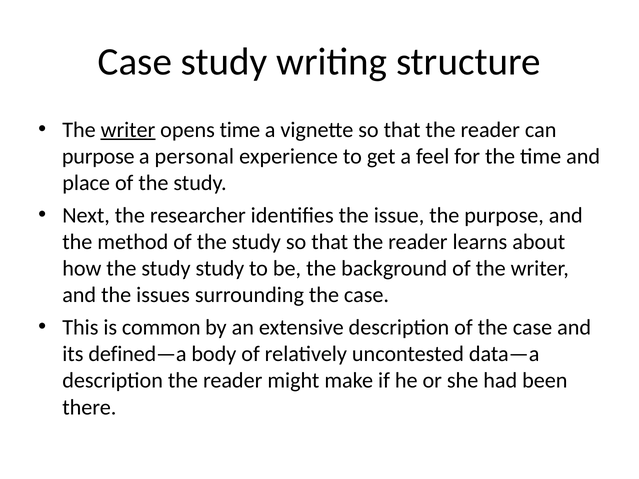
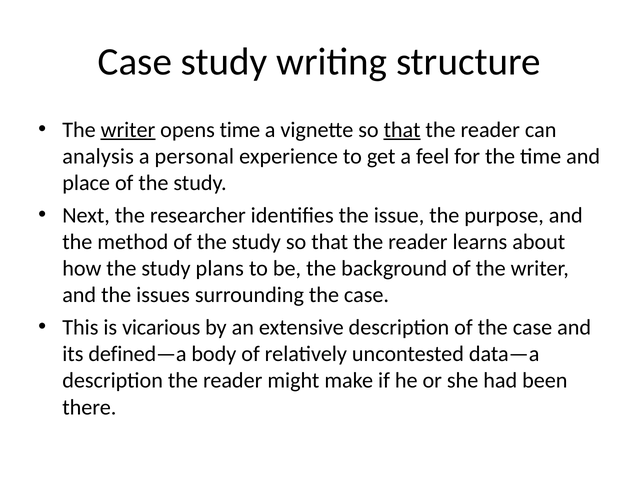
that underline: none -> present (402, 130)
purpose: purpose -> analysis (98, 157)
study study: study -> plans (220, 269)
common: common -> vicarious (161, 328)
